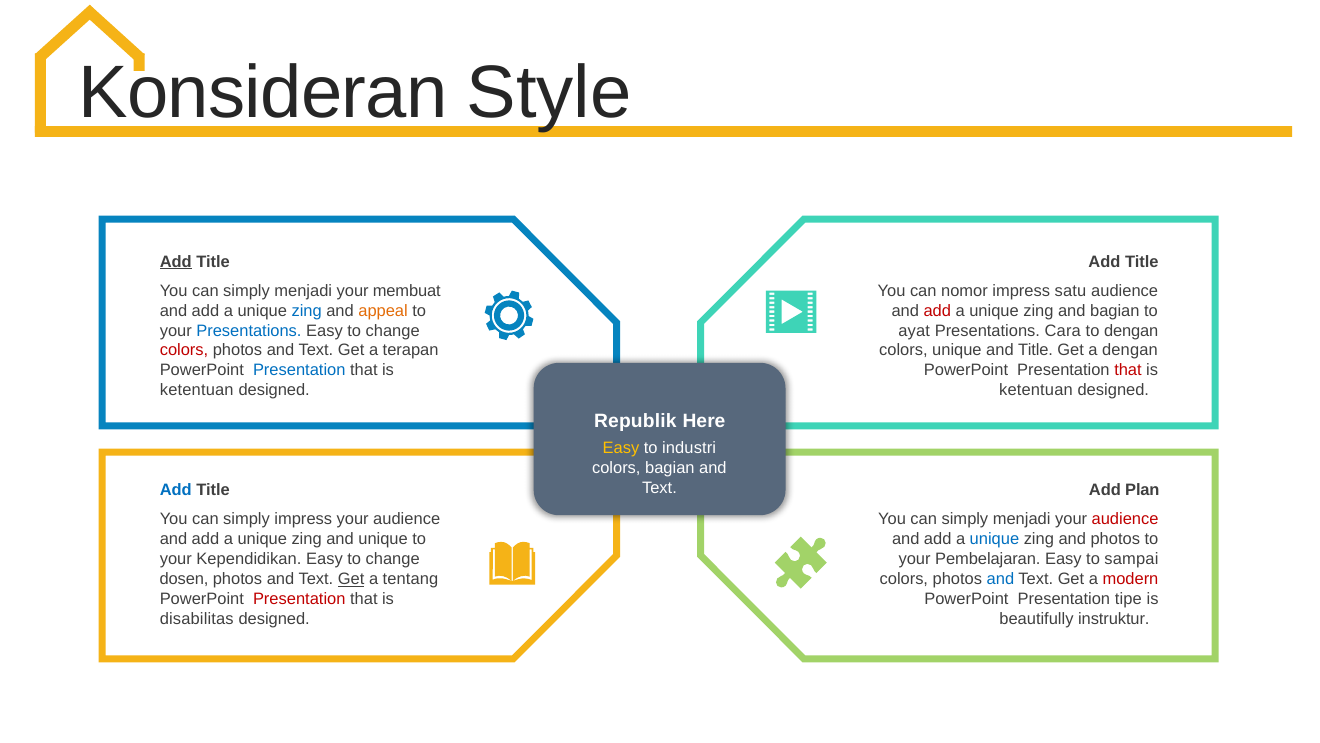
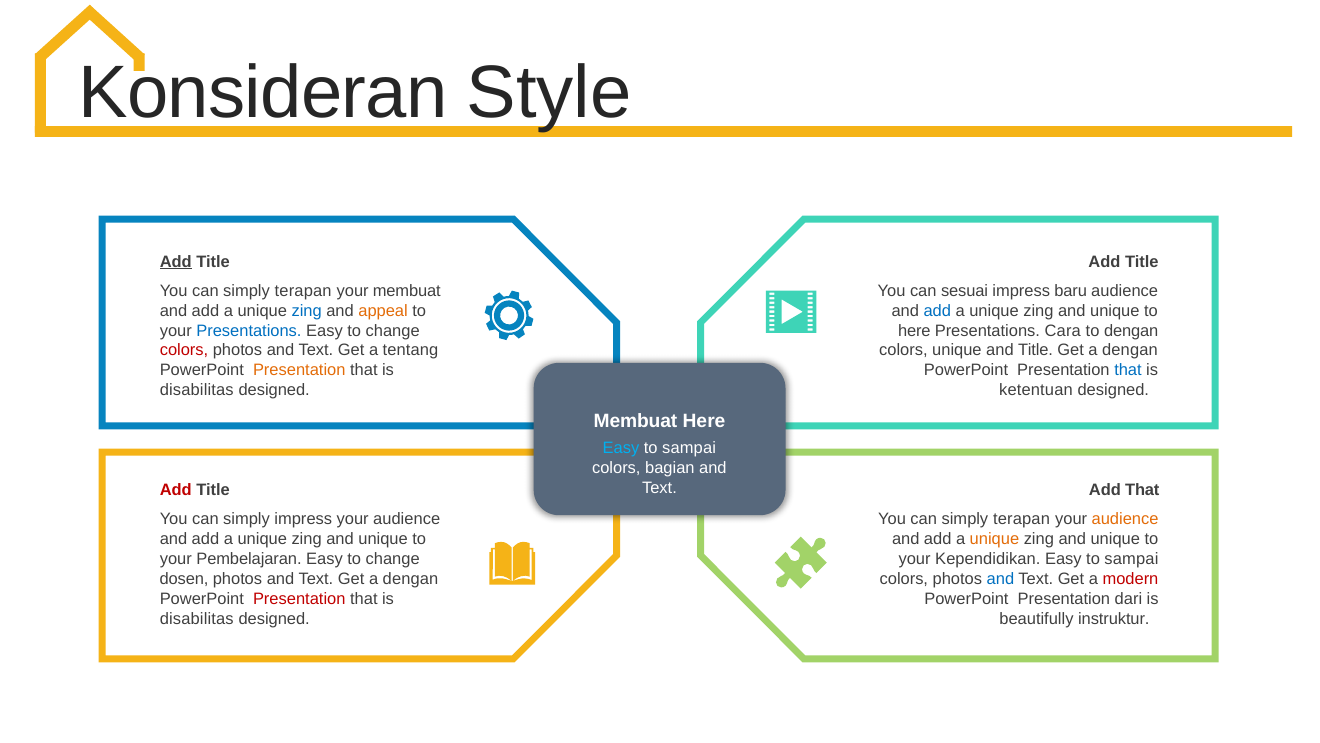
menjadi: menjadi -> terapan (303, 291)
nomor: nomor -> sesuai (965, 291)
satu: satu -> baru (1071, 291)
add colour: red -> blue (937, 311)
bagian: bagian -> unique (1115, 311)
ayat: ayat -> here (914, 330)
terapan: terapan -> tentang (411, 350)
Presentation colour: blue -> orange (299, 370)
that colour: red -> blue (1128, 370)
ketentuan: ketentuan -> disabilitas (197, 390)
Republik: Republik -> Membuat (635, 420)
Easy colour: yellow -> light blue (621, 448)
industri: industri -> sampai (689, 448)
Add colour: blue -> red (176, 490)
Add Plan: Plan -> That (1142, 490)
menjadi: menjadi -> terapan (1022, 519)
audience colour: red -> orange (1125, 519)
unique colour: blue -> orange (994, 539)
photos: photos -> unique (1115, 539)
Kependidikan: Kependidikan -> Pembelajaran (249, 559)
Pembelajaran: Pembelajaran -> Kependidikan (988, 559)
Get underline: present -> none (351, 579)
tentang: tentang -> dengan (411, 579)
tipe: tipe -> dari (1128, 598)
